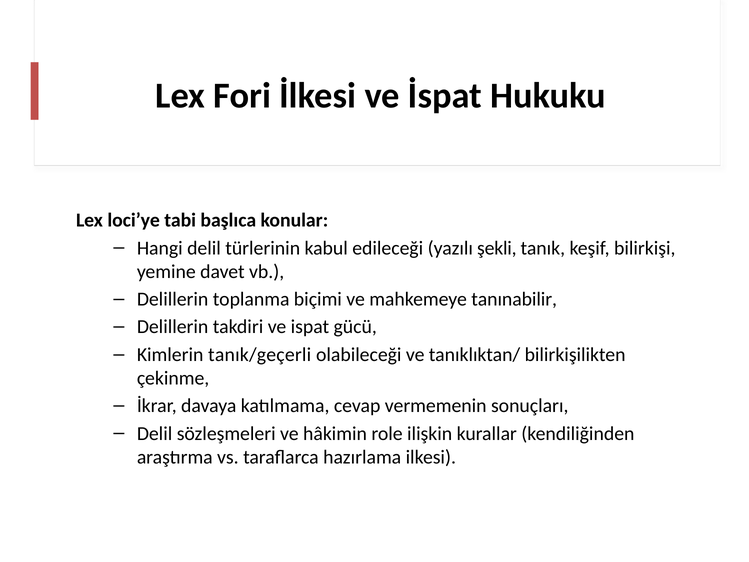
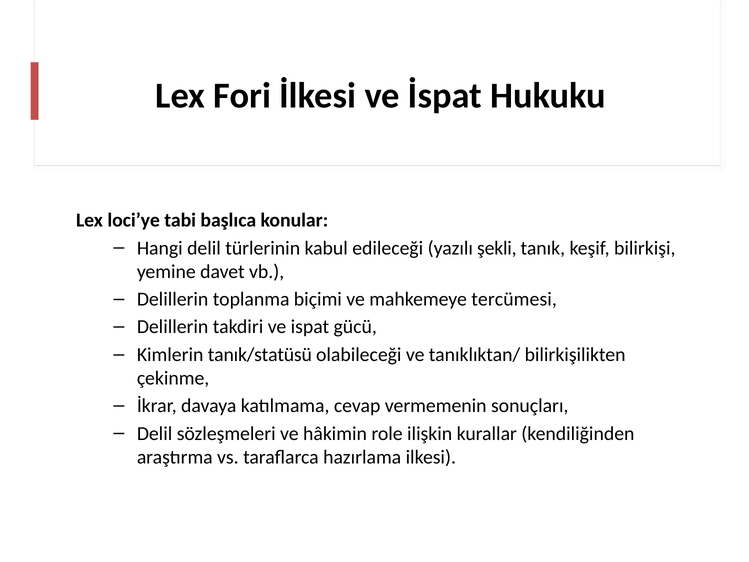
tanınabilir: tanınabilir -> tercümesi (514, 299)
tanık/geçerli: tanık/geçerli -> tanık/statüsü (260, 354)
